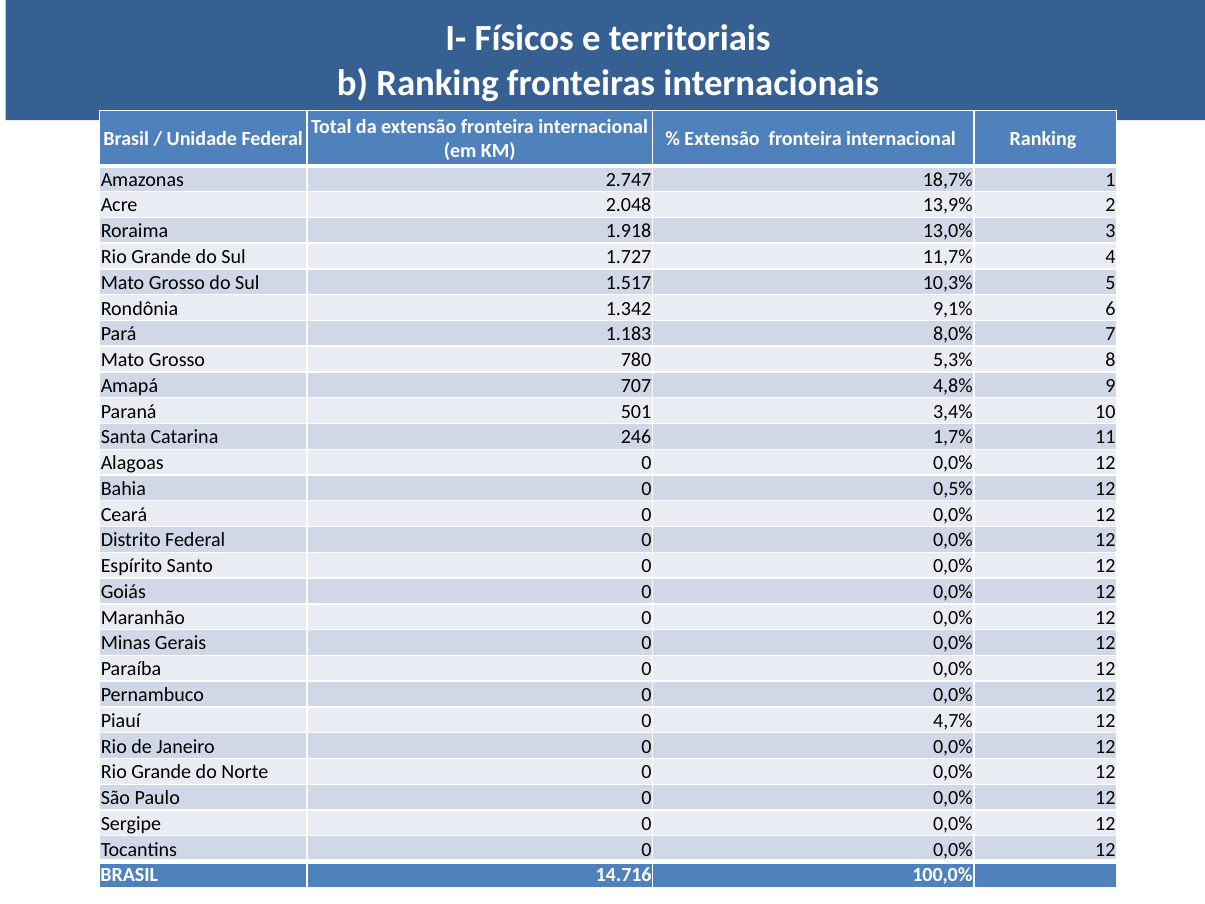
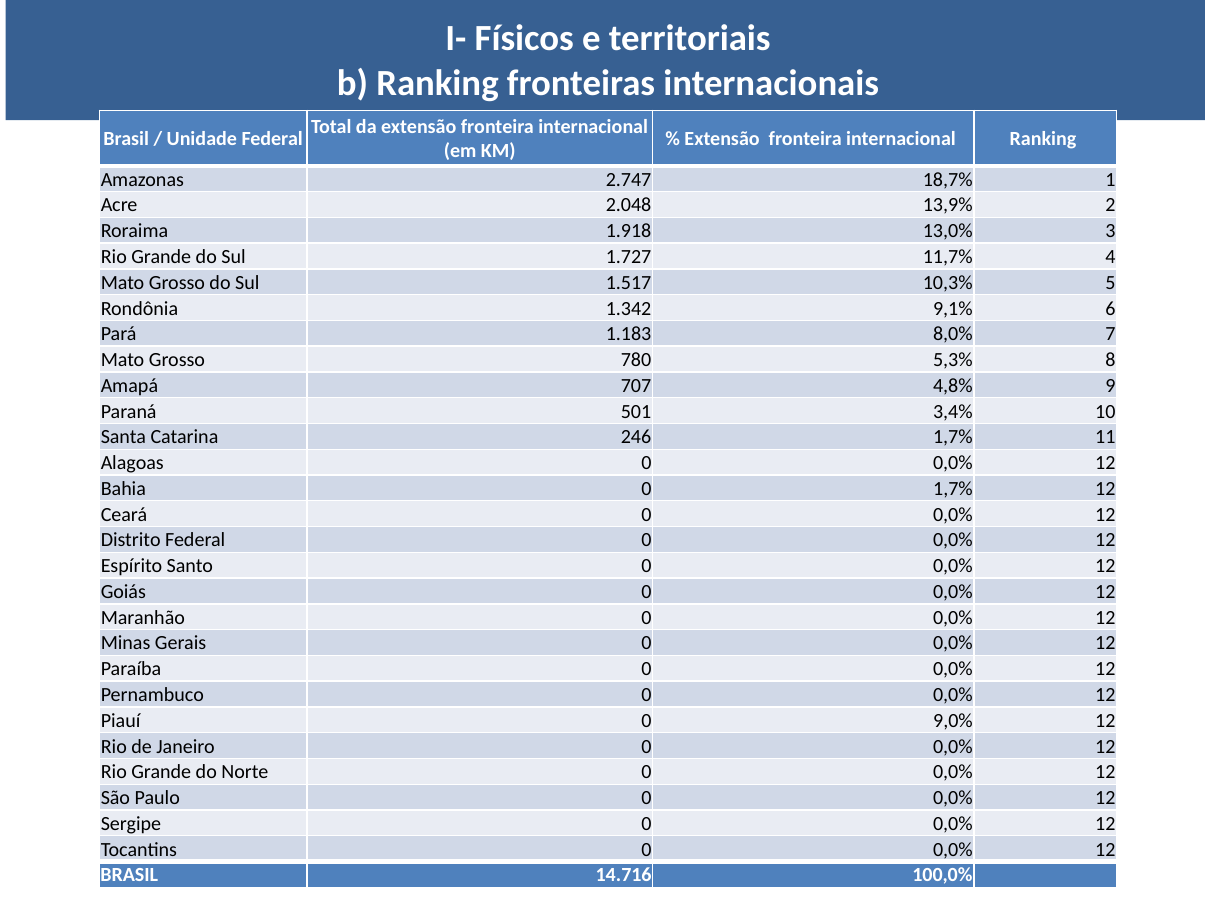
0 0,5%: 0,5% -> 1,7% (953, 489)
4,7%: 4,7% -> 9,0% (953, 720)
